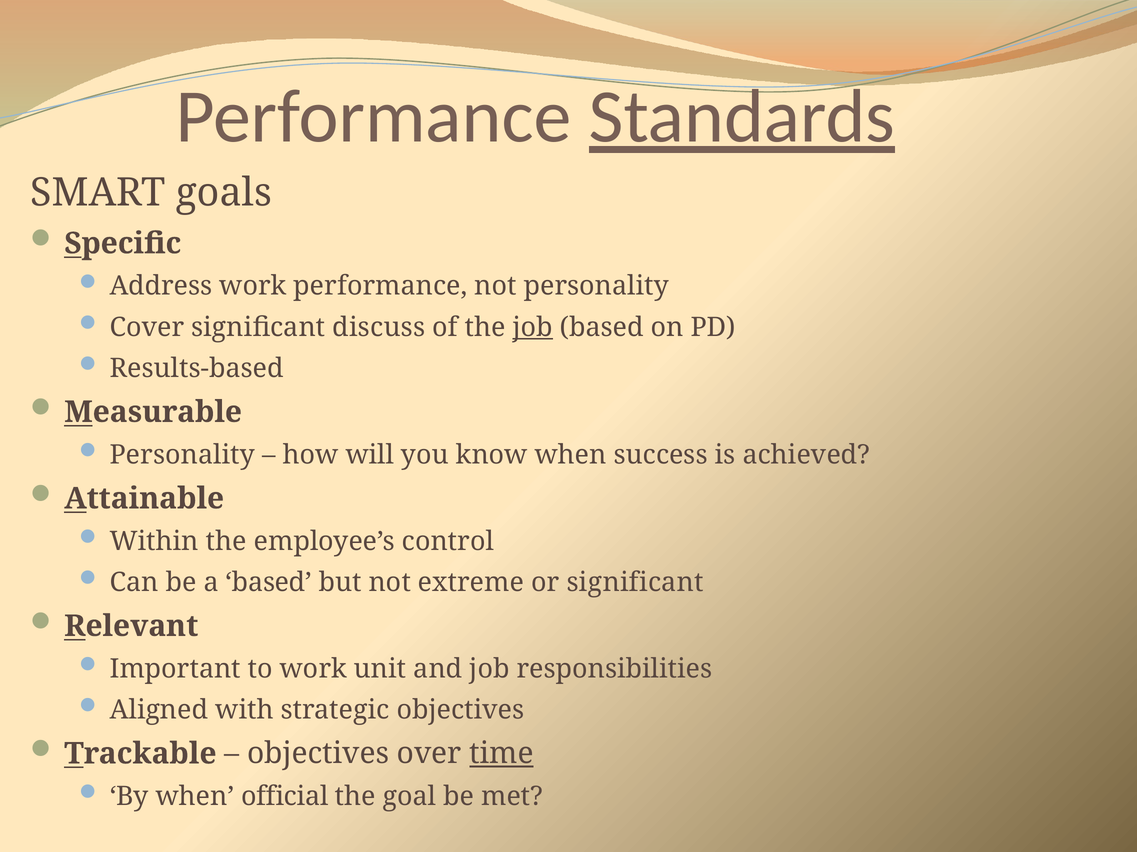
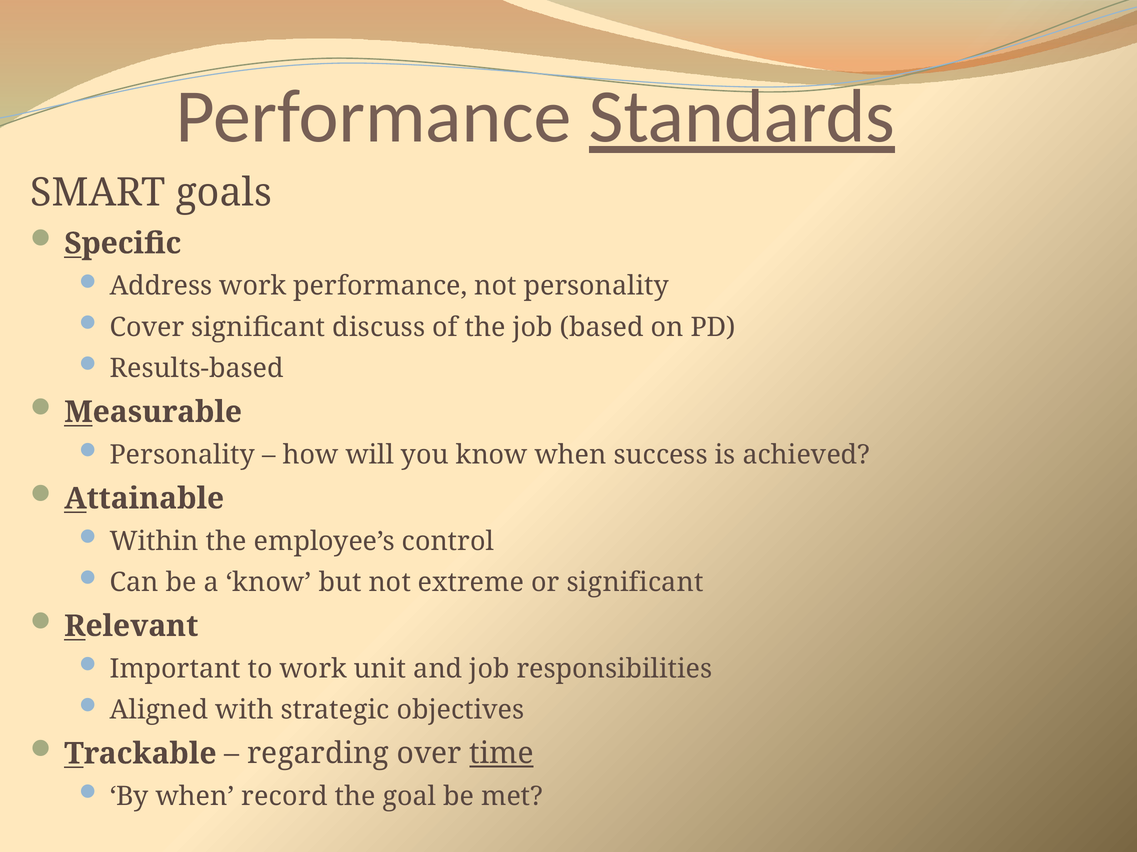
job underline: present -> none (533, 327)
a based: based -> know (268, 583)
objectives: objectives -> regarding (318, 754)
official: official -> record (284, 797)
